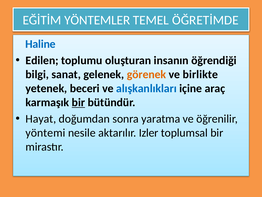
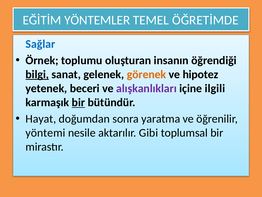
Haline: Haline -> Sağlar (40, 44)
Edilen: Edilen -> Örnek (42, 60)
bilgi underline: none -> present (37, 74)
birlikte: birlikte -> hipotez (200, 74)
alışkanlıkları colour: blue -> purple (146, 88)
araç: araç -> ilgili (215, 88)
Izler: Izler -> Gibi (149, 132)
